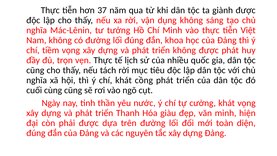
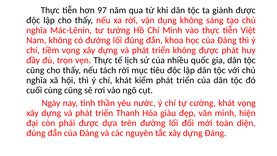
37: 37 -> 97 (102, 10)
cồng: cồng -> kiểm (144, 80)
